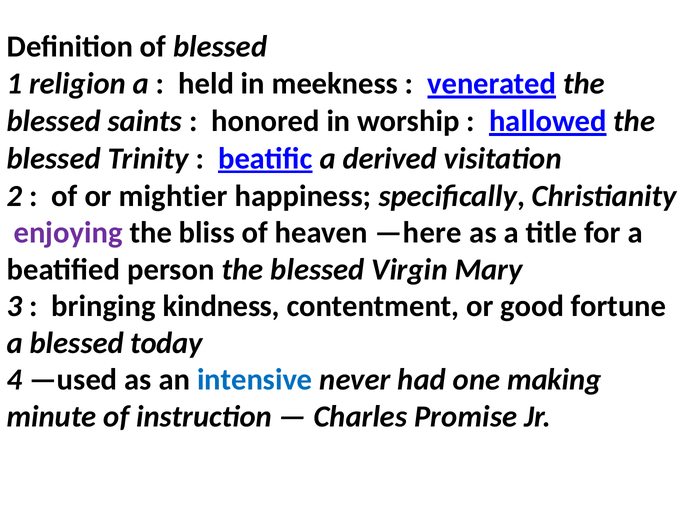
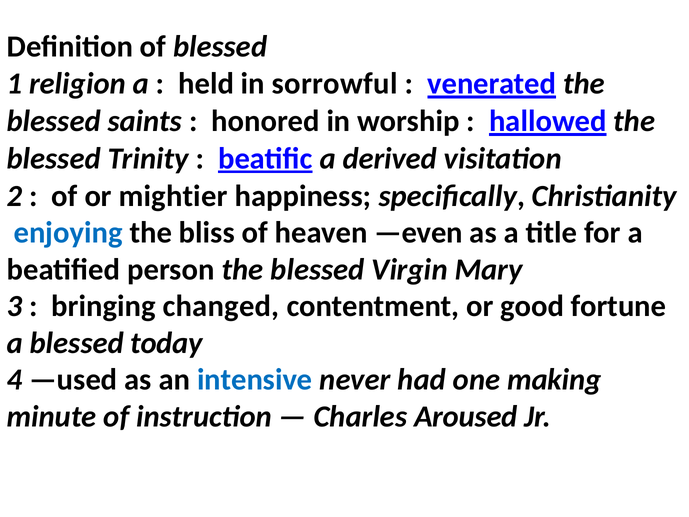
meekness: meekness -> sorrowful (335, 84)
enjoying colour: purple -> blue (68, 233)
—here: —here -> —even (419, 233)
kindness: kindness -> changed (221, 306)
Promise: Promise -> Aroused (466, 416)
